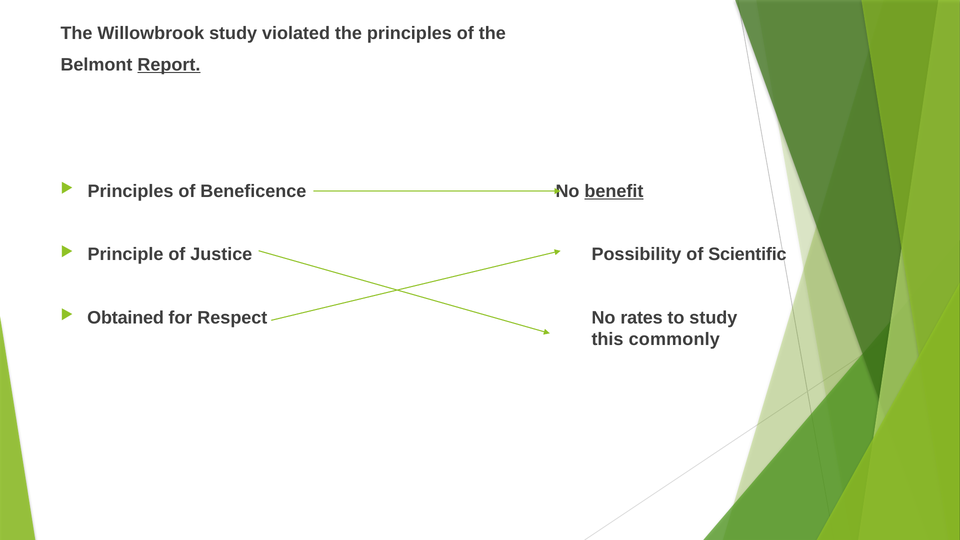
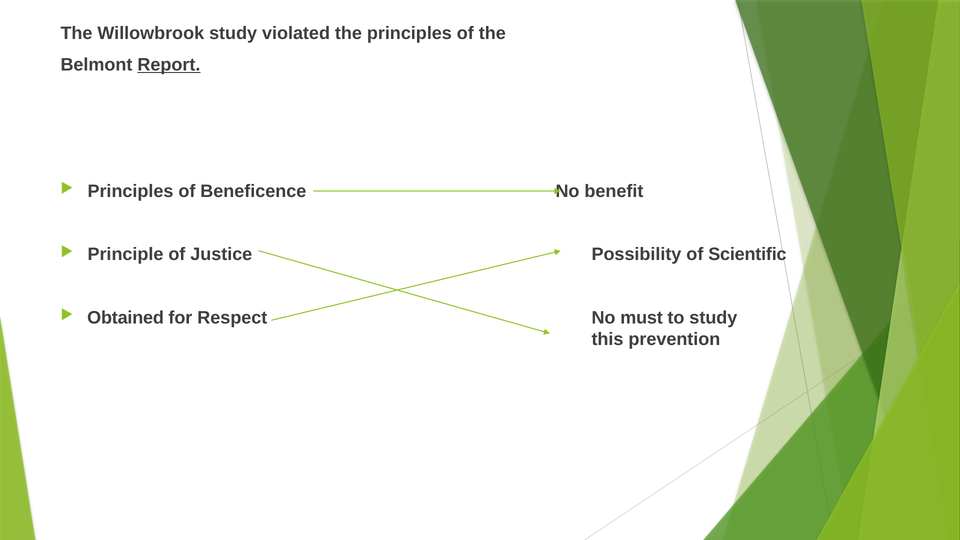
benefit underline: present -> none (614, 191)
rates: rates -> must (642, 318)
commonly: commonly -> prevention (674, 339)
